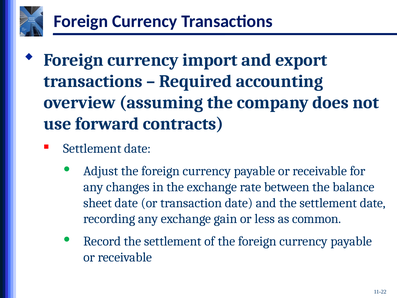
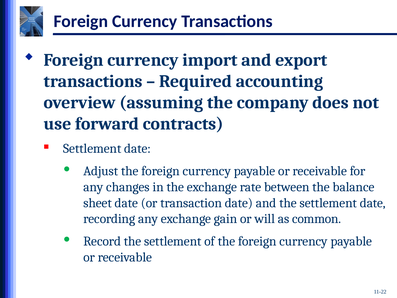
less: less -> will (265, 219)
